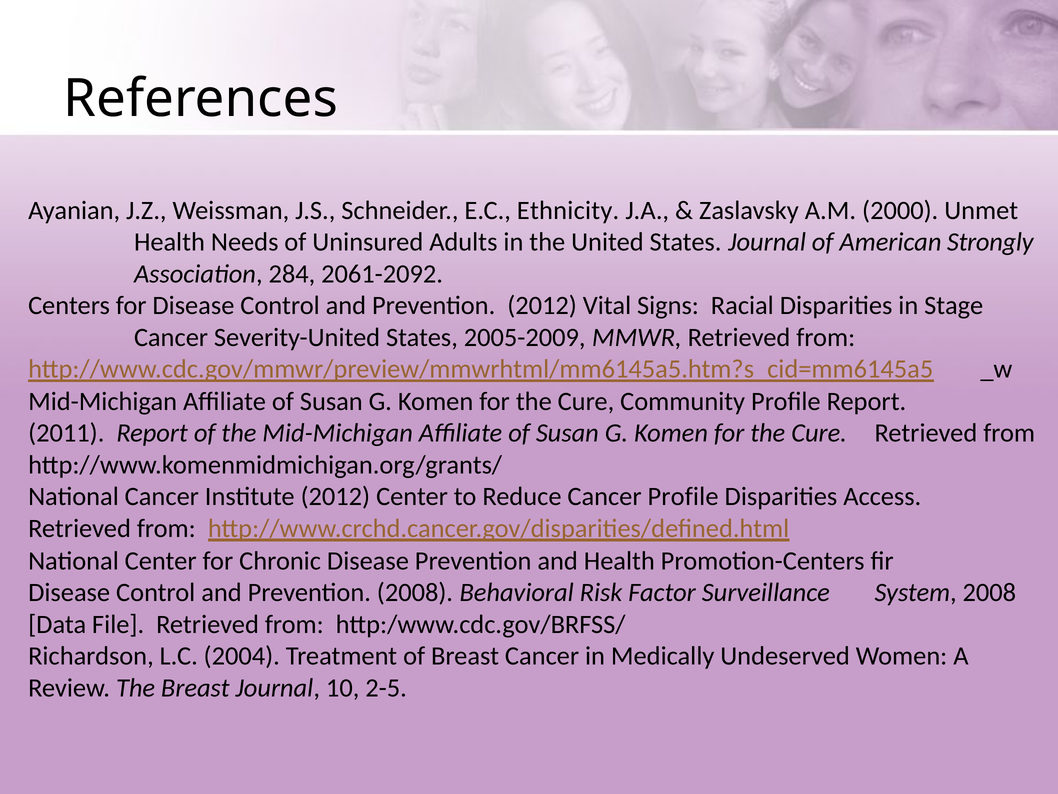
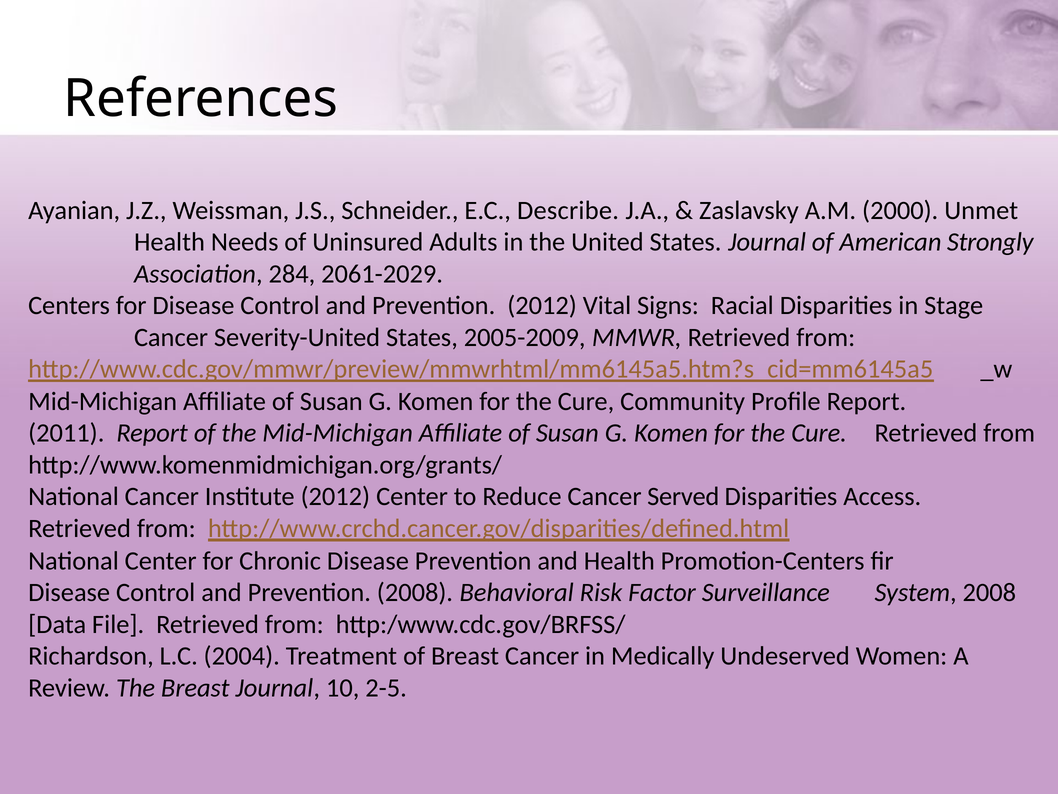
Ethnicity: Ethnicity -> Describe (568, 210)
2061-2092: 2061-2092 -> 2061-2029 (382, 274)
Cancer Profile: Profile -> Served (683, 496)
